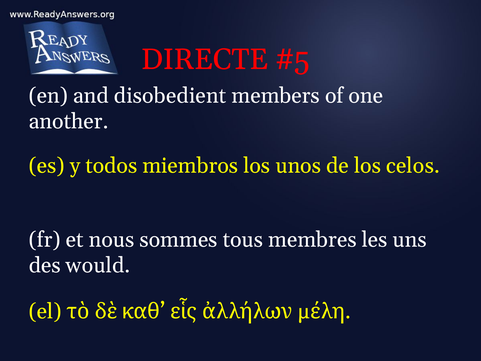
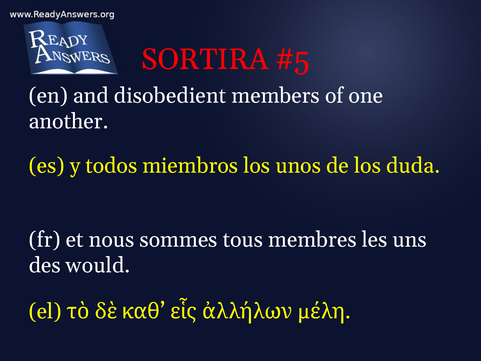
DIRECTE: DIRECTE -> SORTIRA (205, 59)
celos: celos -> duda (413, 166)
